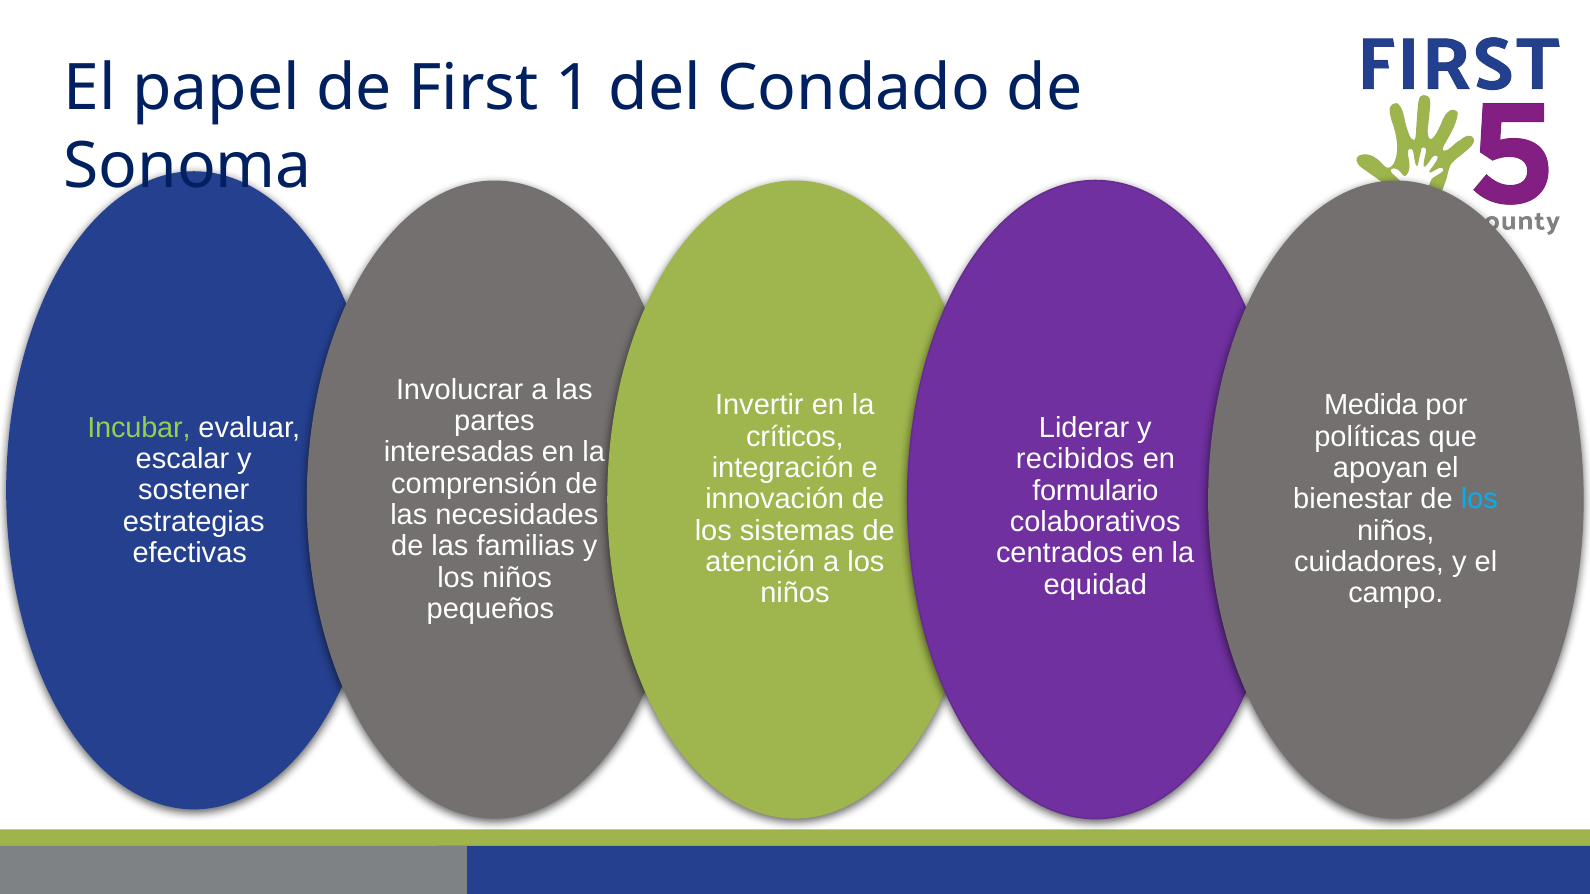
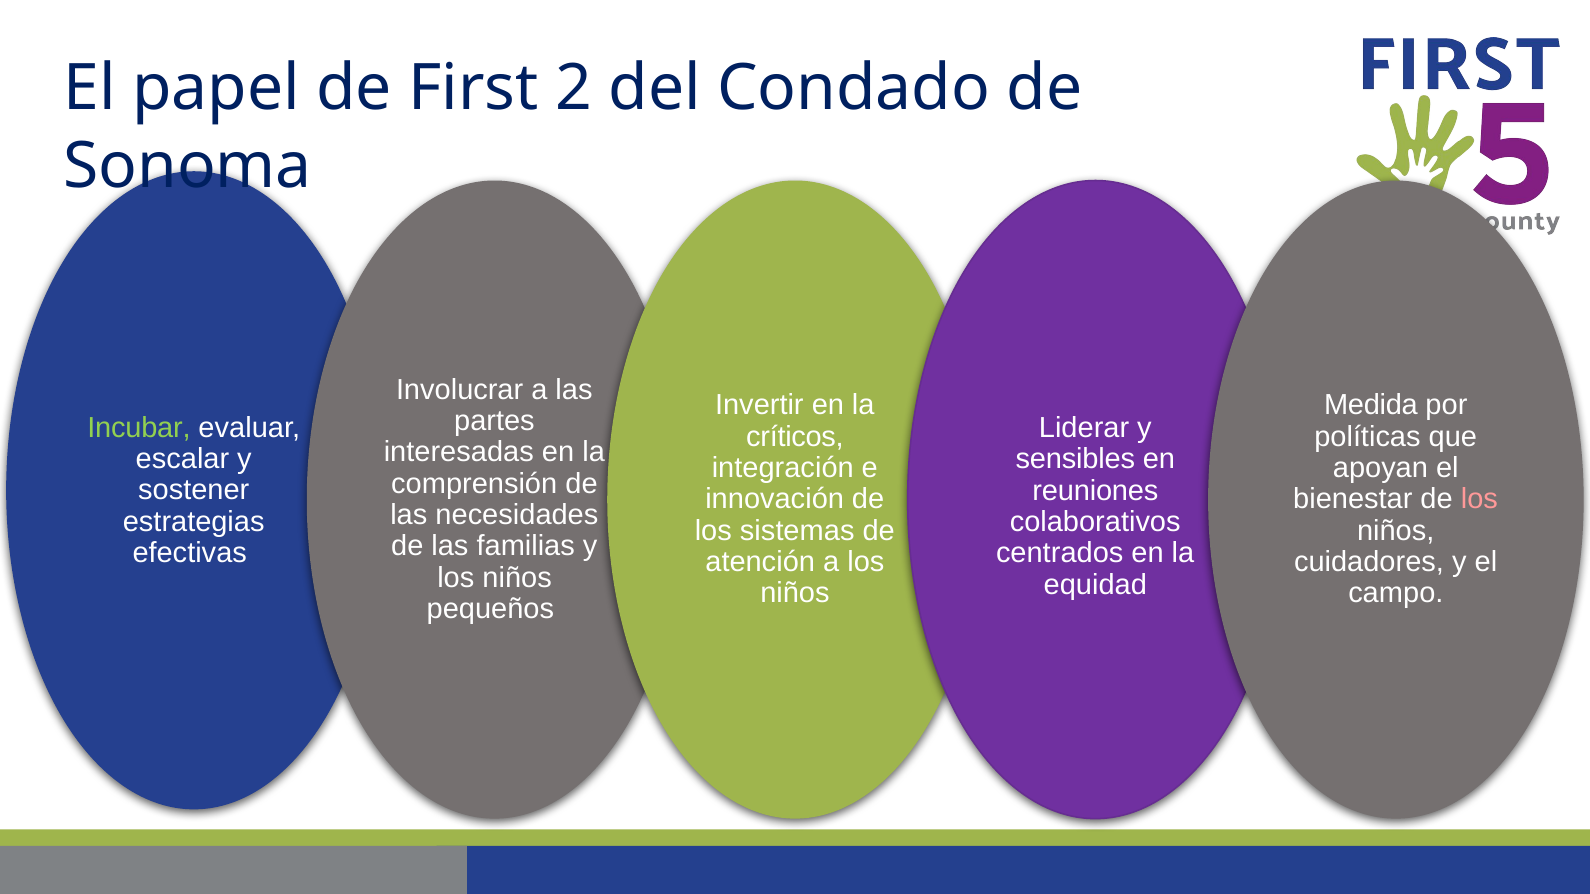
1: 1 -> 2 (574, 89)
recibidos: recibidos -> sensibles (1075, 460)
formulario: formulario -> reuniones (1095, 491)
los colour: light blue -> pink (1479, 500)
